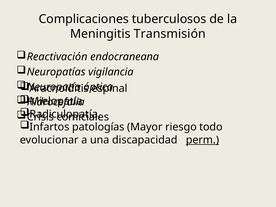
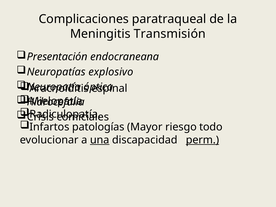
tuberculosos: tuberculosos -> paratraqueal (169, 19)
Reactivación: Reactivación -> Presentación (57, 57)
vigilancia: vigilancia -> explosivo (111, 72)
una underline: none -> present (100, 140)
